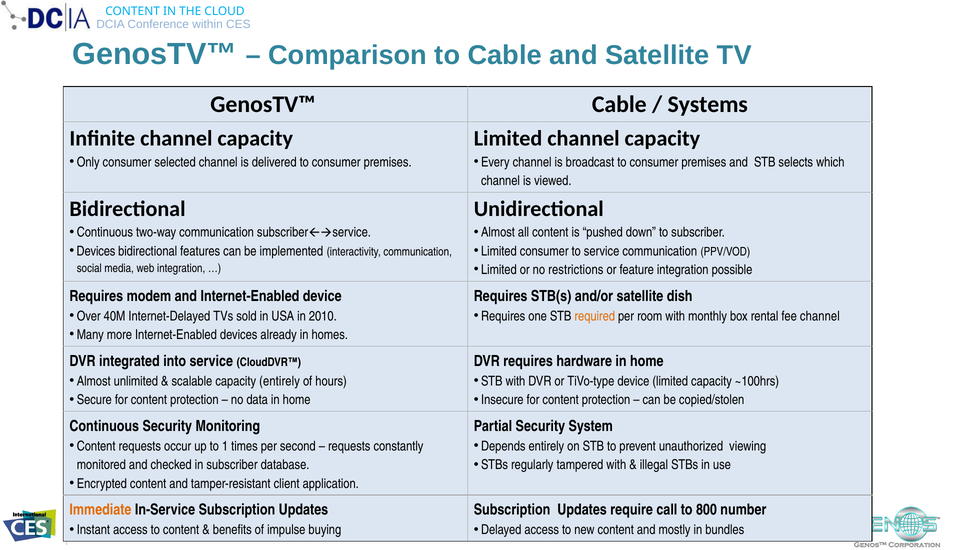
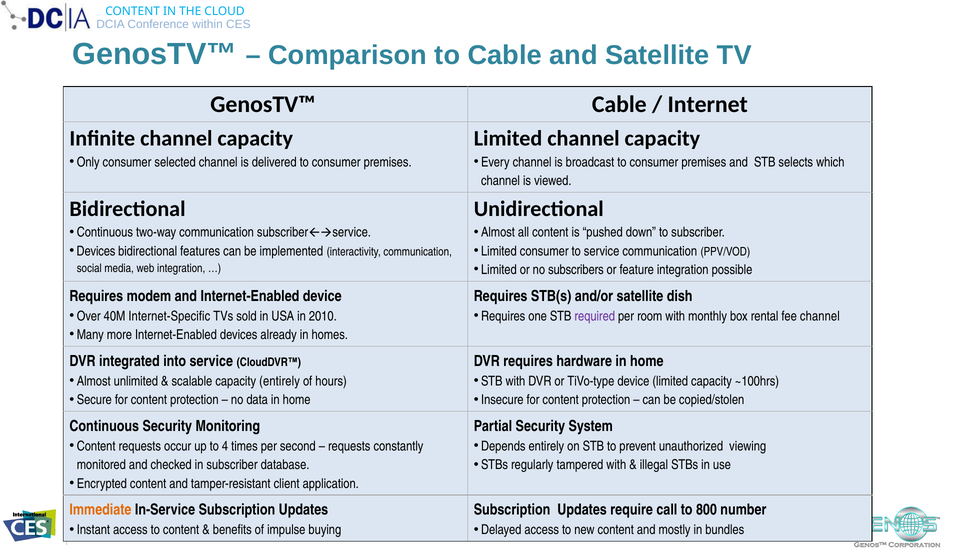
Systems: Systems -> Internet (708, 105)
restrictions: restrictions -> subscribers (576, 270)
Internet-Delayed: Internet-Delayed -> Internet-Specific (169, 317)
required colour: orange -> purple (595, 317)
1: 1 -> 4 (225, 447)
